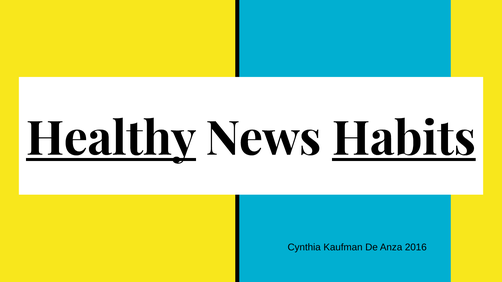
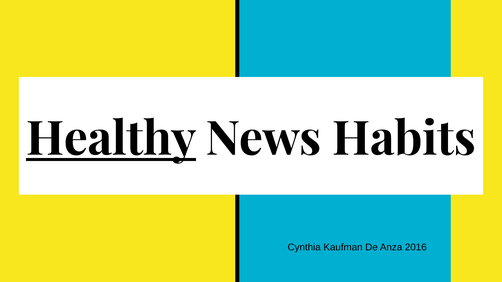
Habits underline: present -> none (404, 139)
